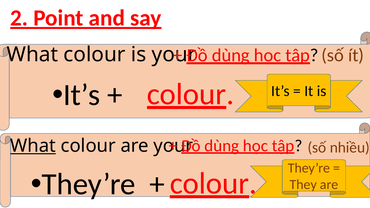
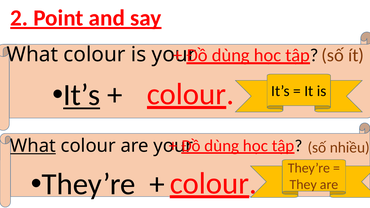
It’s underline: none -> present (82, 95)
